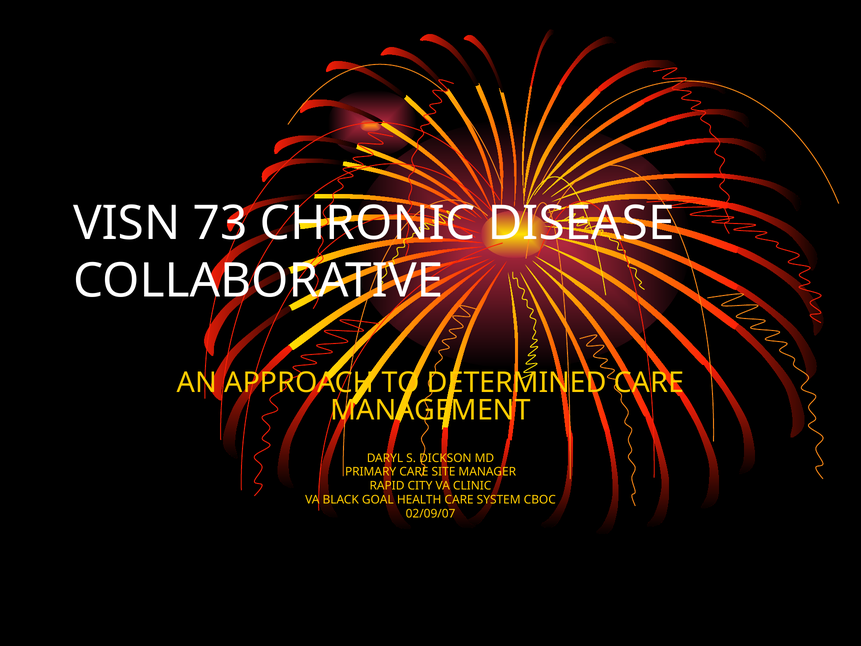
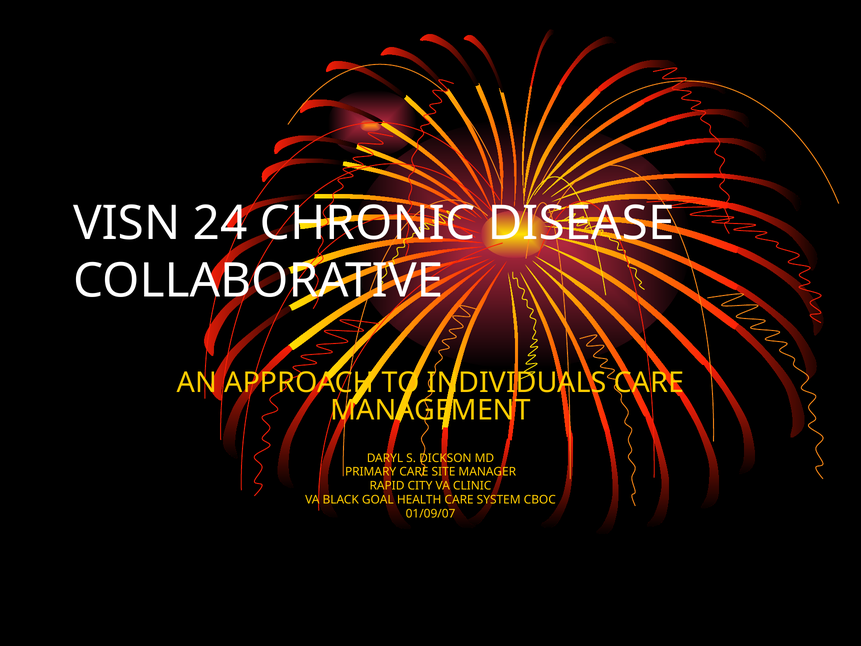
73: 73 -> 24 (220, 223)
DETERMINED: DETERMINED -> INDIVIDUALS (517, 383)
02/09/07: 02/09/07 -> 01/09/07 (431, 514)
